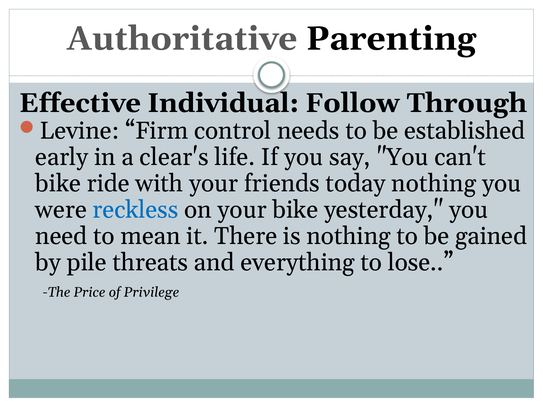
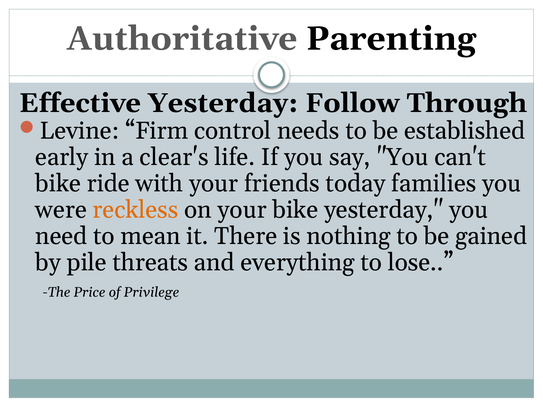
Effective Individual: Individual -> Yesterday (223, 103)
today nothing: nothing -> families (434, 184)
reckless colour: blue -> orange (135, 210)
